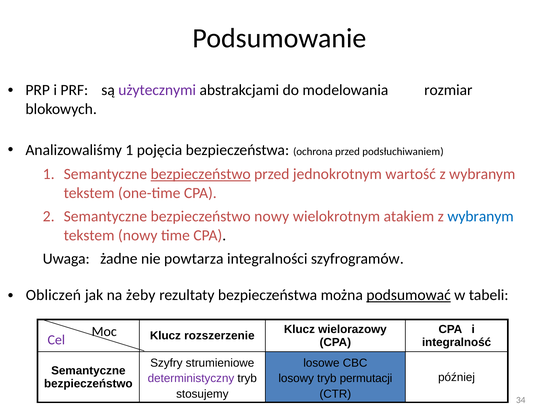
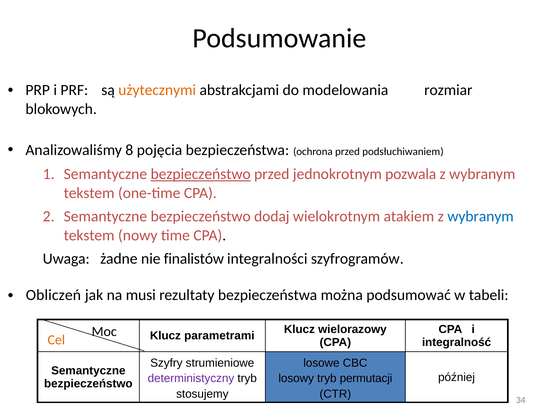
użytecznymi colour: purple -> orange (157, 90)
Analizowaliśmy 1: 1 -> 8 (129, 150)
wartość: wartość -> pozwala (411, 174)
bezpieczeństwo nowy: nowy -> dodaj (272, 217)
powtarza: powtarza -> finalistów (194, 259)
żeby: żeby -> musi (141, 295)
podsumować underline: present -> none (409, 295)
rozszerzenie: rozszerzenie -> parametrami (219, 336)
Cel colour: purple -> orange (56, 340)
